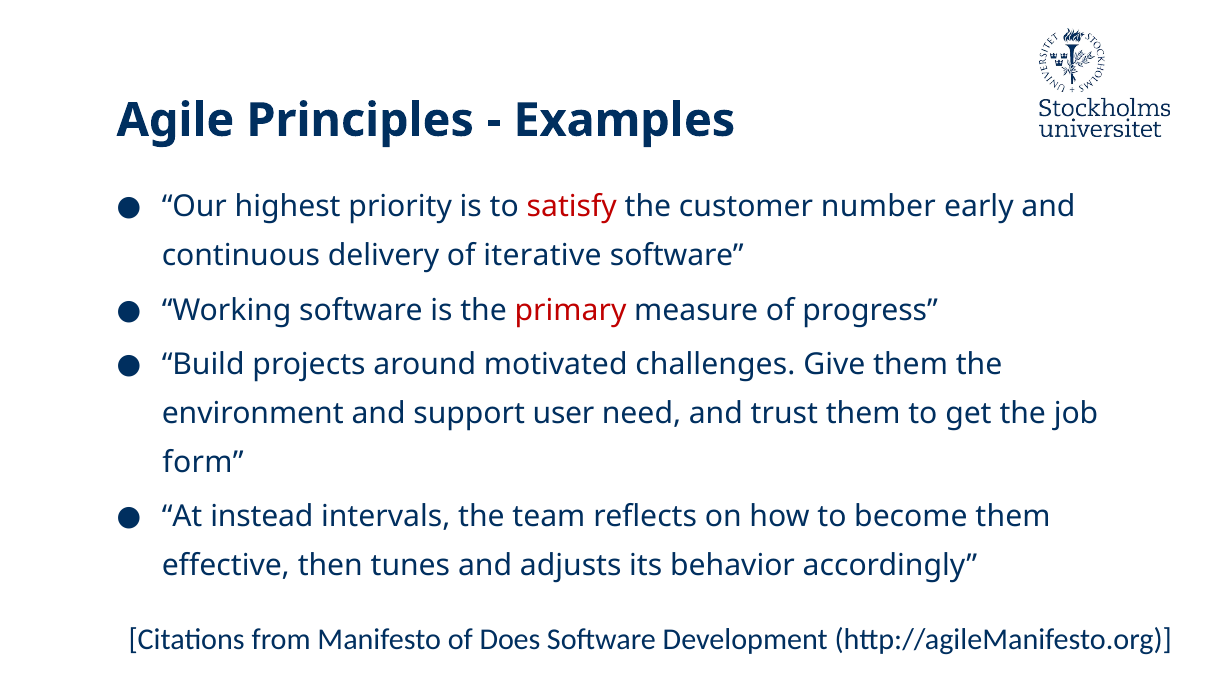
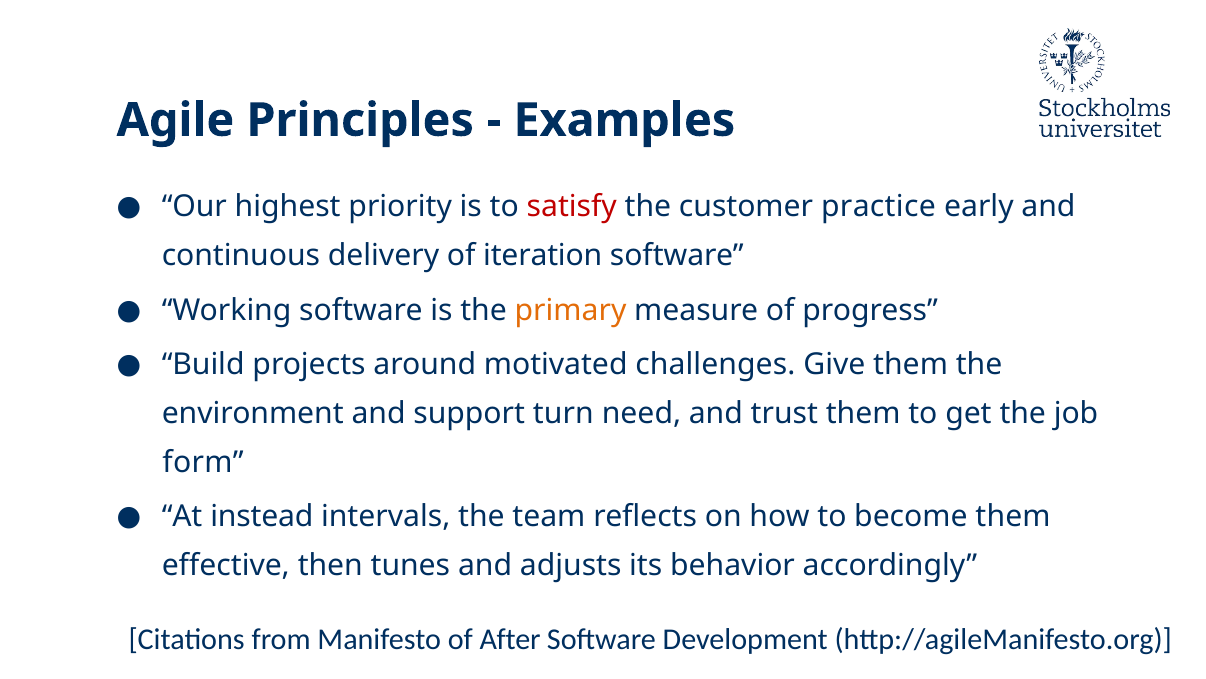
number: number -> practice (878, 207)
iterative: iterative -> iteration (543, 255)
primary colour: red -> orange (571, 310)
user: user -> turn (563, 413)
Does: Does -> After (510, 639)
